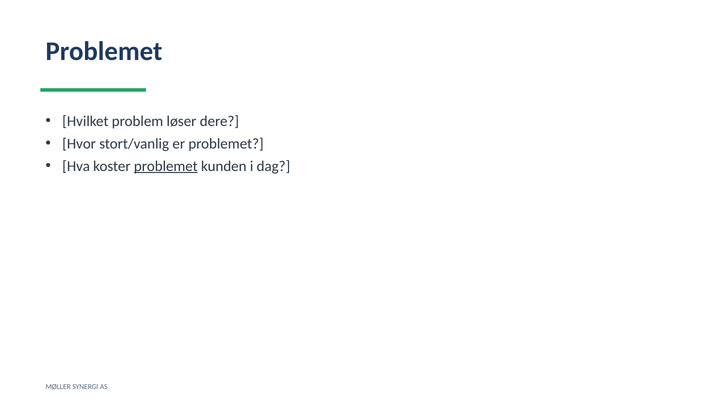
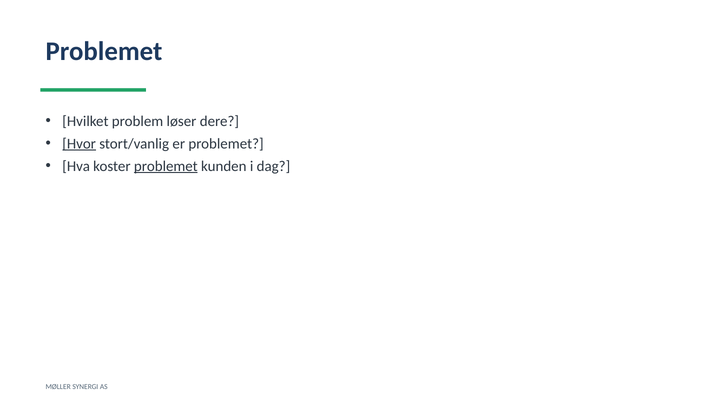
Hvor underline: none -> present (79, 144)
